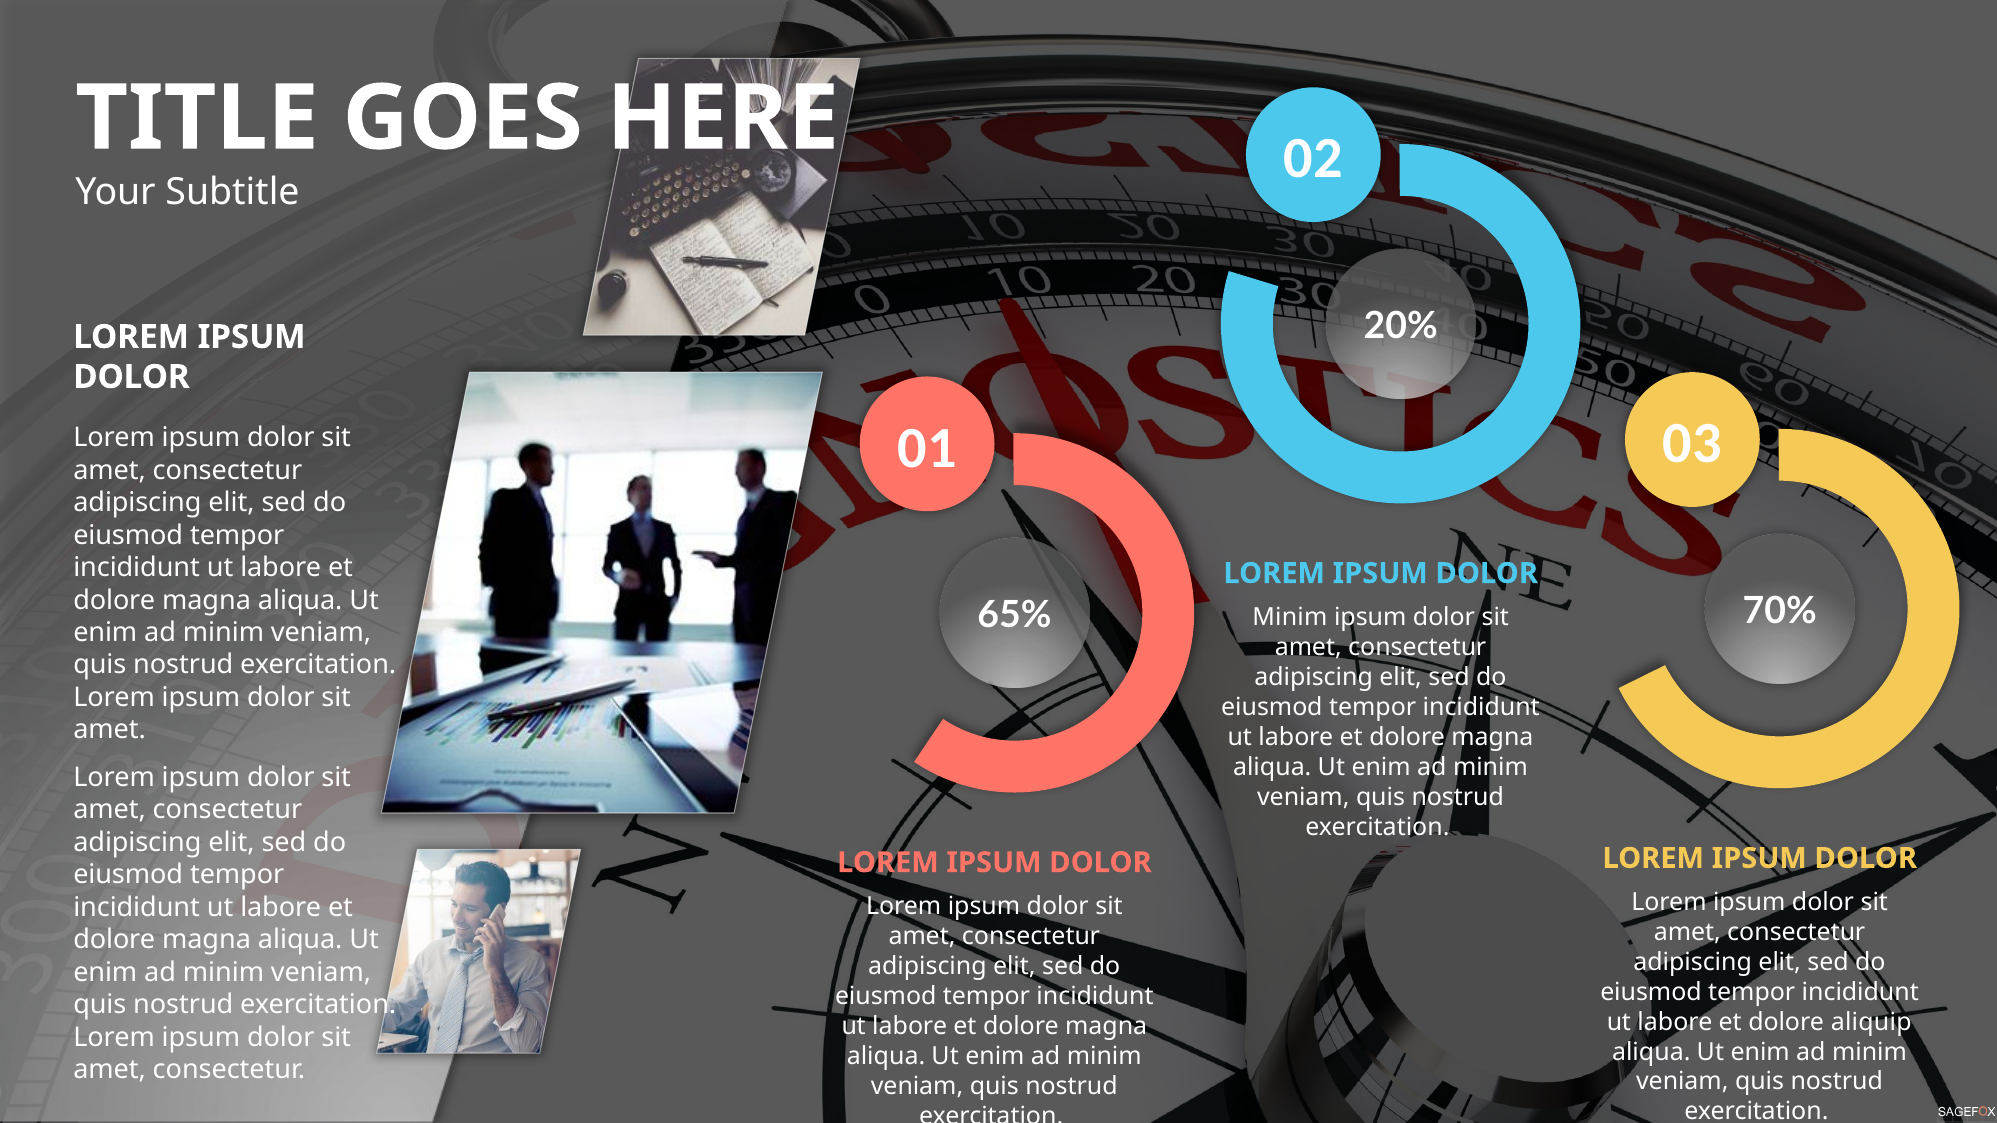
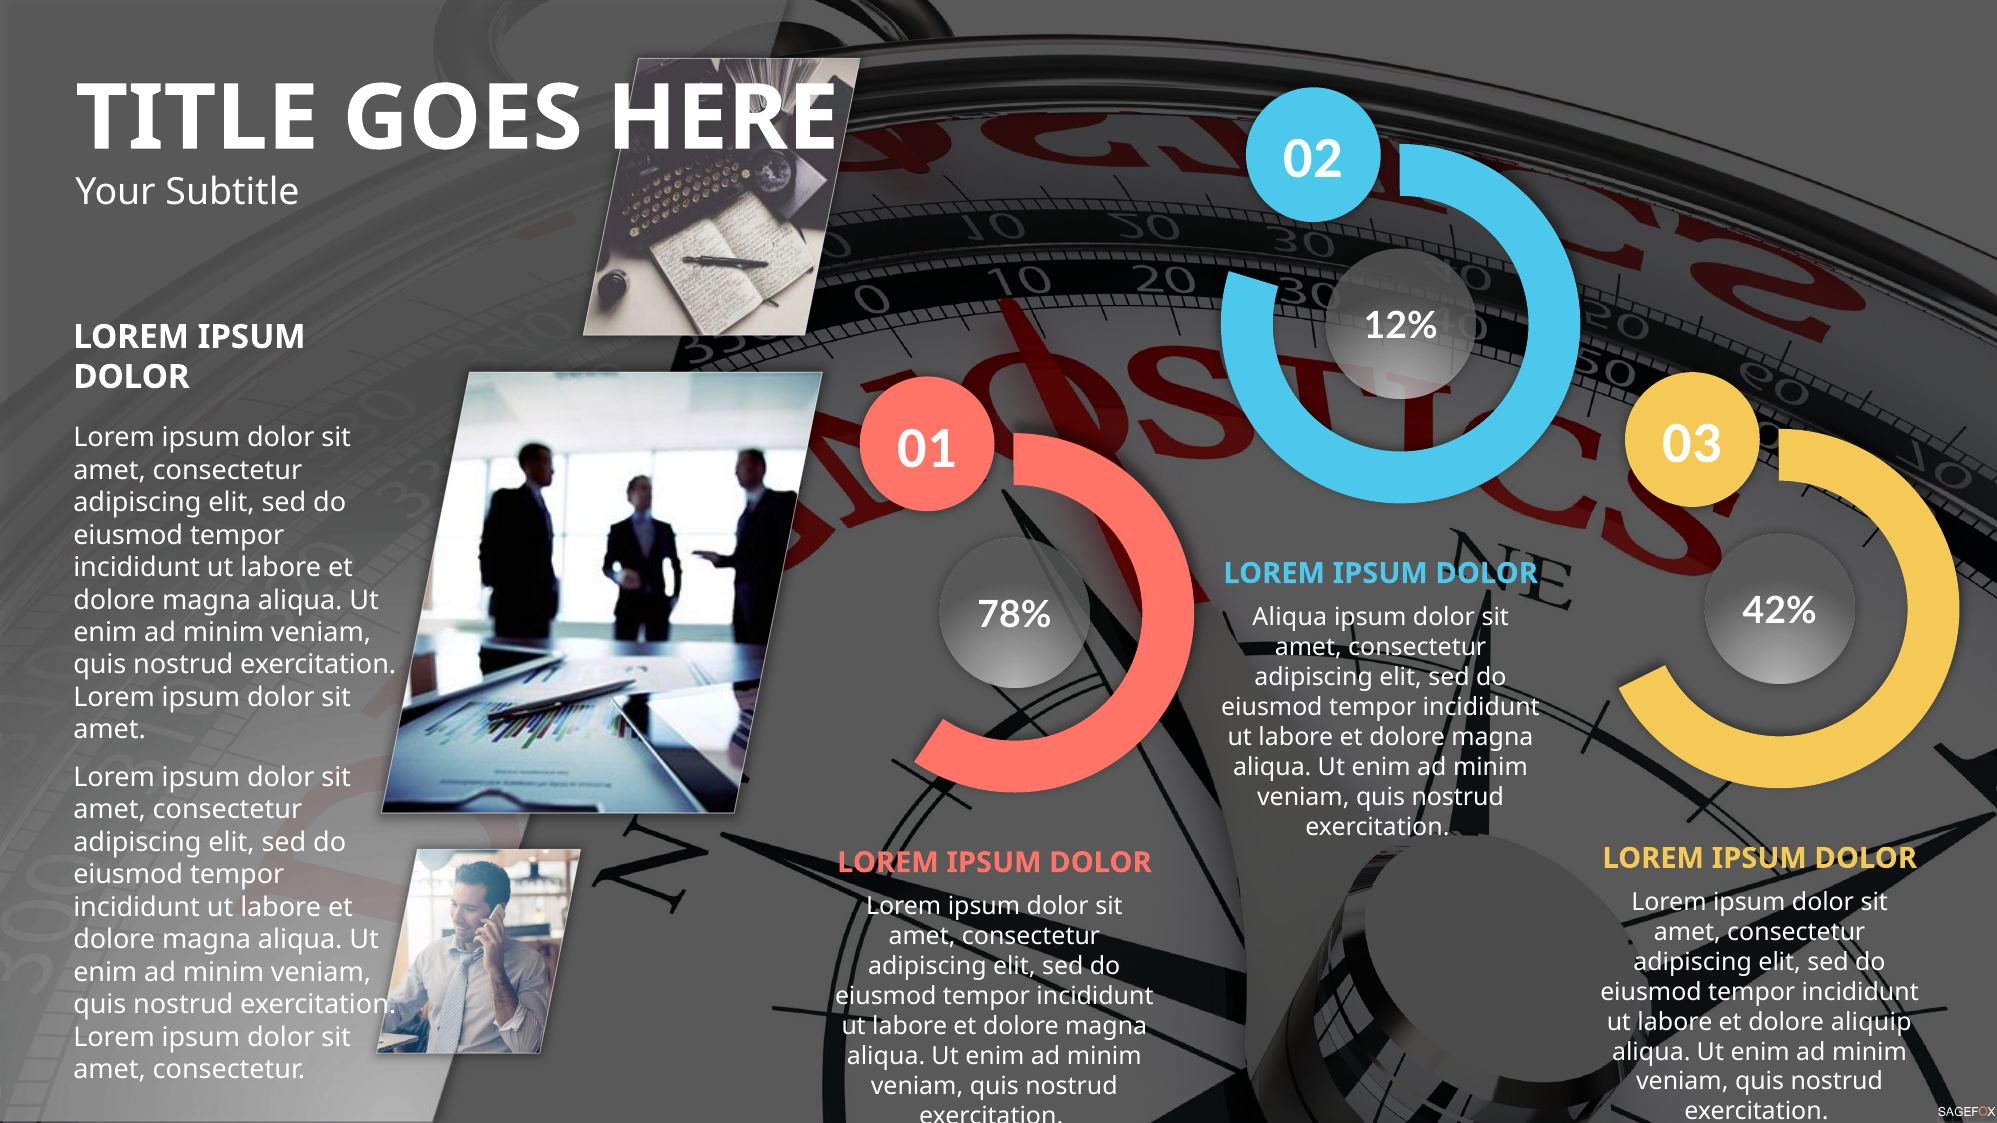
20%: 20% -> 12% (1401, 326)
70%: 70% -> 42% (1780, 611)
65%: 65% -> 78% (1015, 616)
Minim: Minim -> Aliqua (1290, 617)
